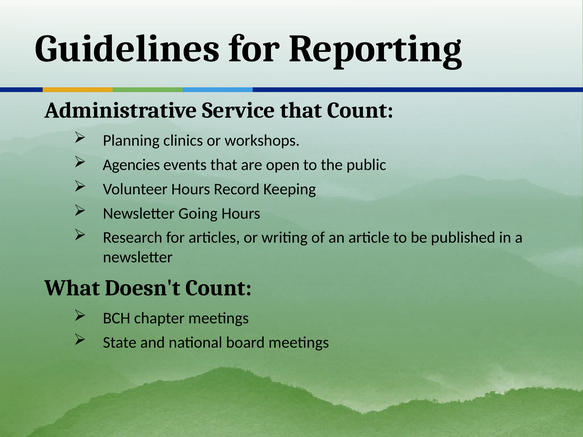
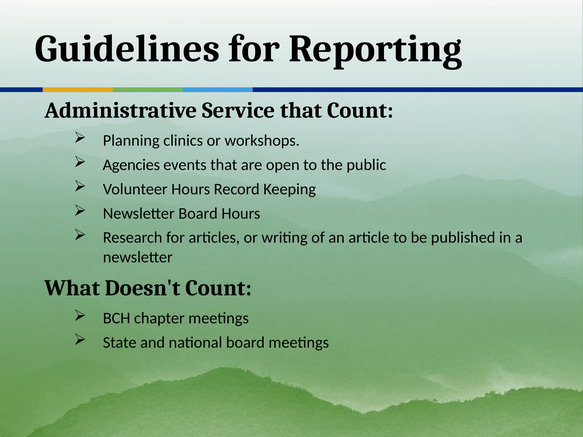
Newsletter Going: Going -> Board (198, 213)
